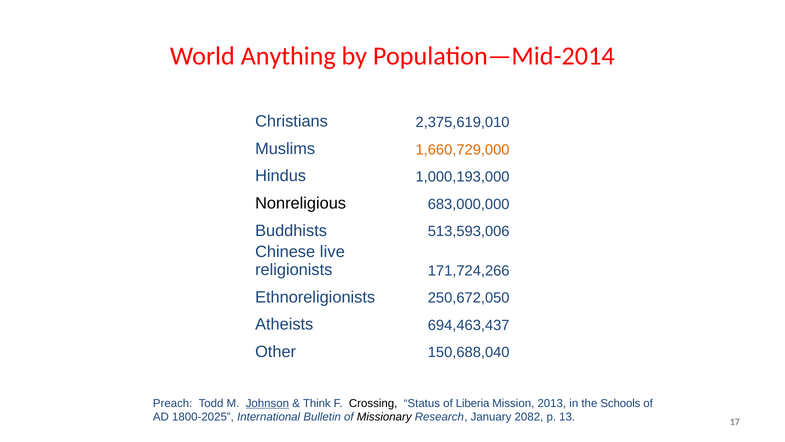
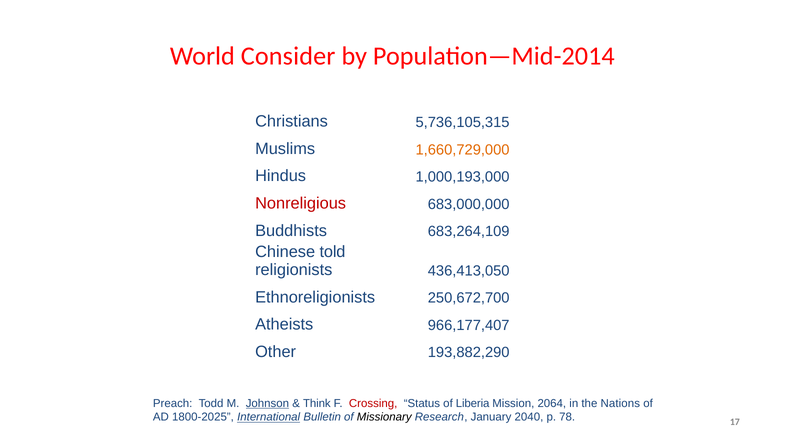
Anything: Anything -> Consider (288, 56)
2,375,619,010: 2,375,619,010 -> 5,736,105,315 (463, 122)
Nonreligious colour: black -> red (301, 203)
513,593,006: 513,593,006 -> 683,264,109 (469, 231)
live: live -> told (333, 251)
171,724,266: 171,724,266 -> 436,413,050 (469, 271)
250,672,050: 250,672,050 -> 250,672,700 (469, 298)
694,463,437: 694,463,437 -> 966,177,407 (469, 325)
150,688,040: 150,688,040 -> 193,882,290 (469, 352)
Crossing colour: black -> red (373, 403)
2013: 2013 -> 2064 (552, 403)
Schools: Schools -> Nations (620, 403)
International underline: none -> present (269, 417)
2082: 2082 -> 2040 (529, 417)
13: 13 -> 78 (567, 417)
